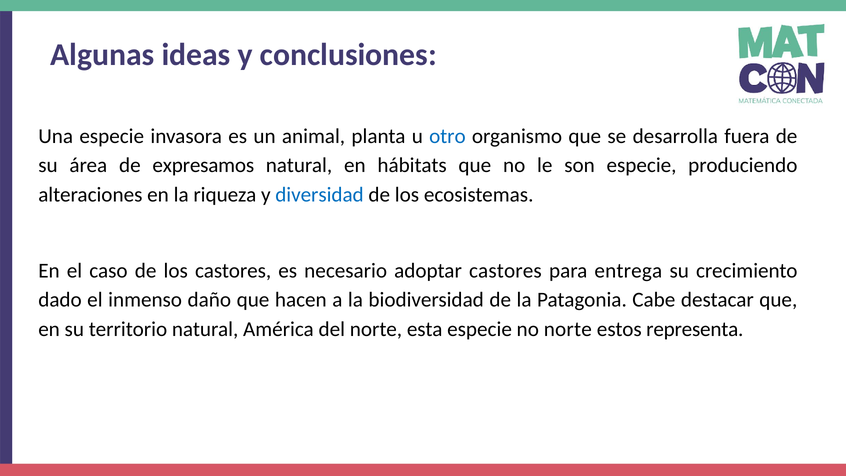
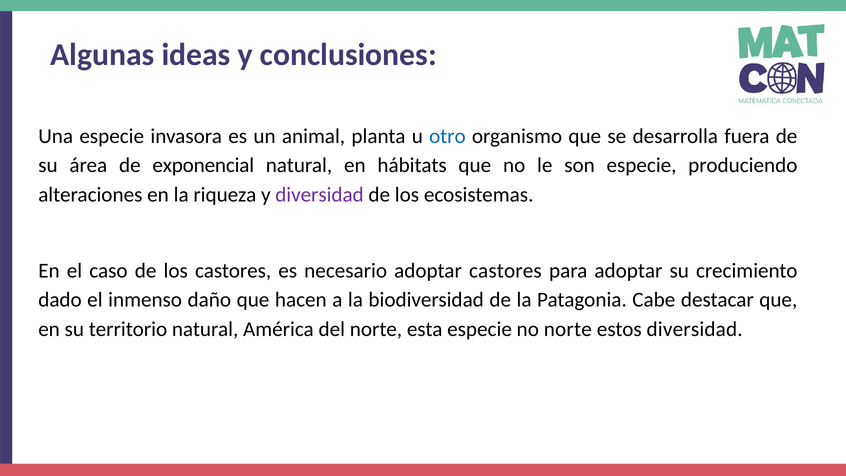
expresamos: expresamos -> exponencial (203, 165)
diversidad colour: blue -> purple (320, 195)
para entrega: entrega -> adoptar (628, 271)
estos representa: representa -> diversidad (695, 329)
